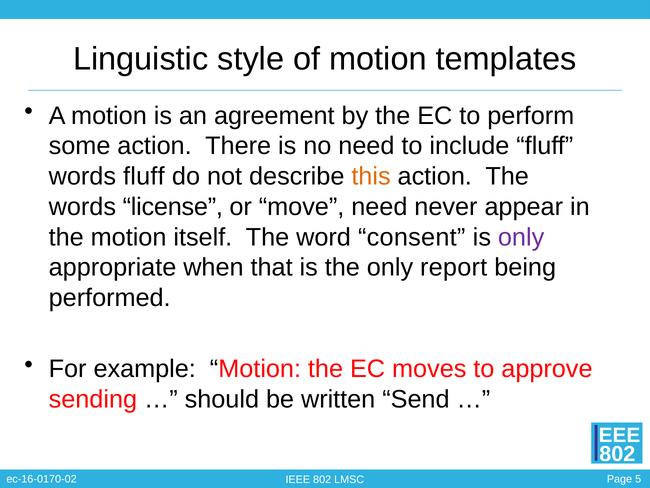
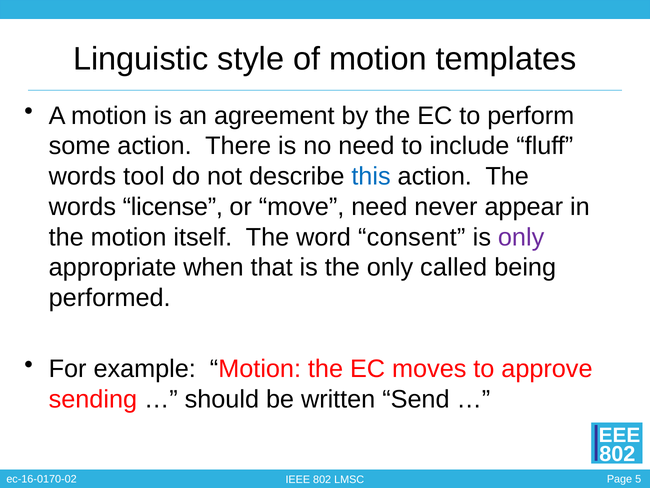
words fluff: fluff -> tool (144, 176)
this colour: orange -> blue (371, 176)
report: report -> called (454, 267)
